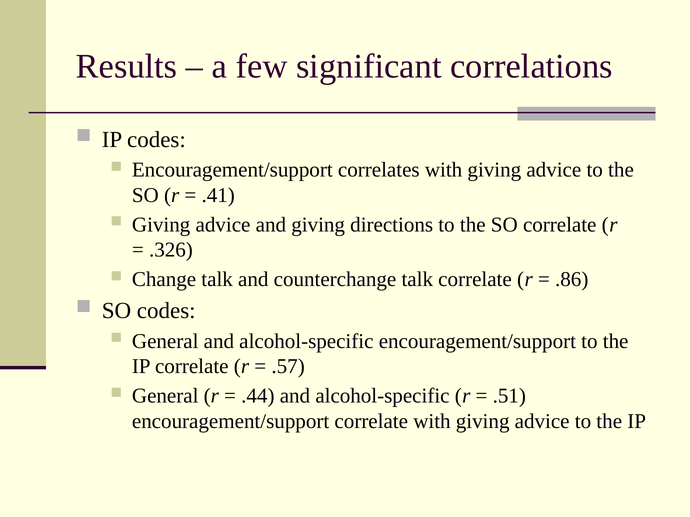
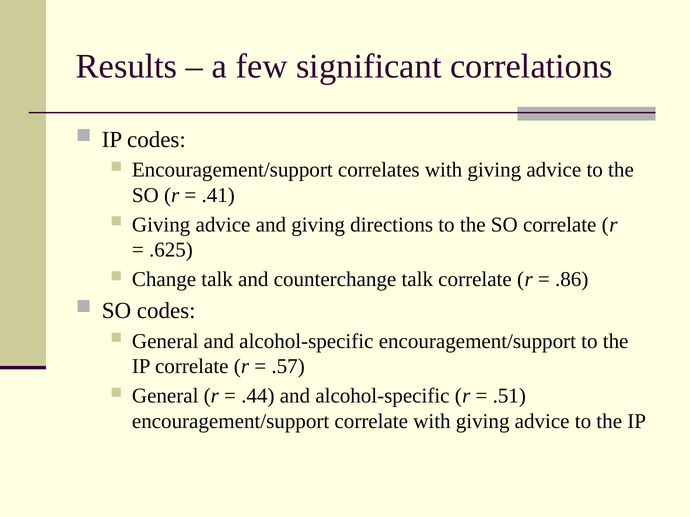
.326: .326 -> .625 (171, 250)
